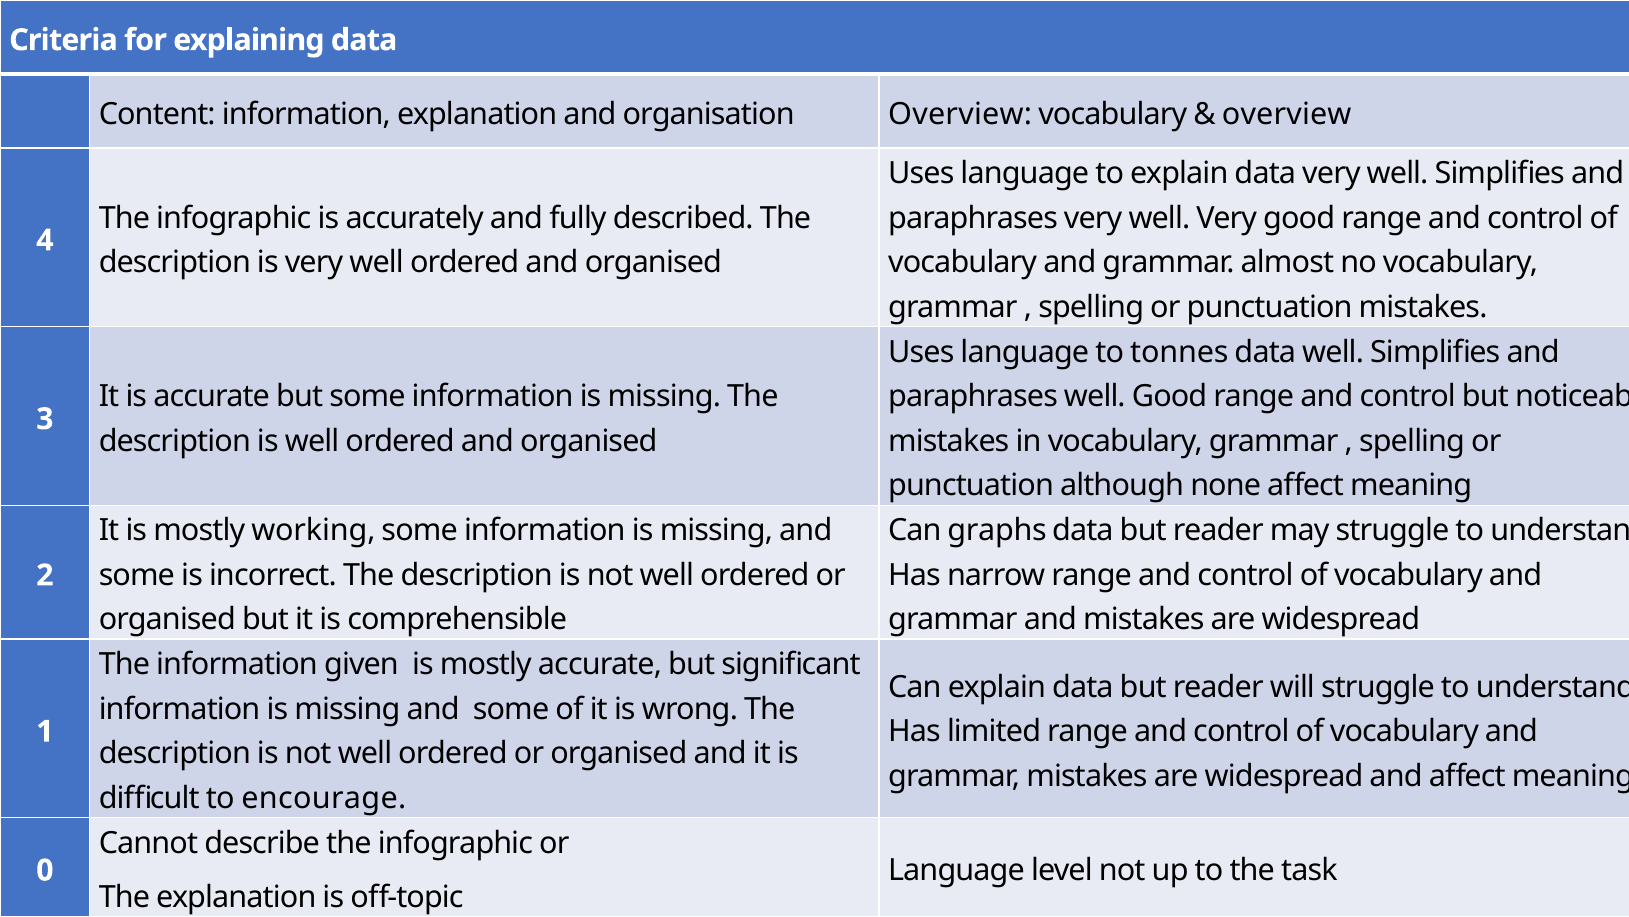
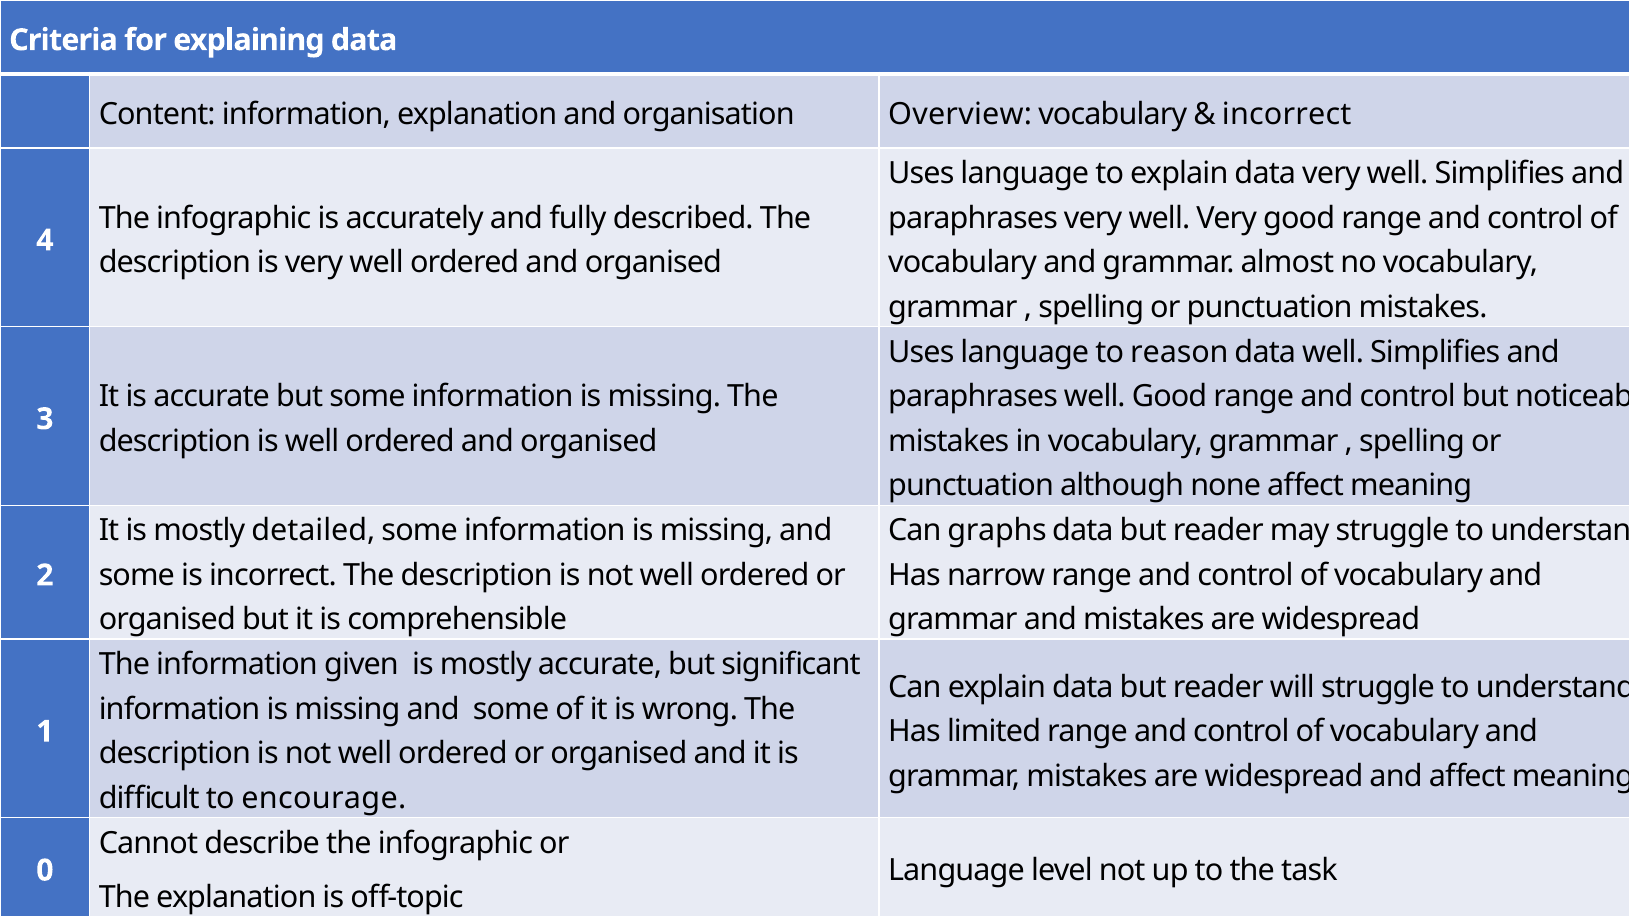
overview: overview -> incorrect (1287, 114)
tonnes: tonnes -> reason (1179, 352)
working: working -> detailed (313, 530)
